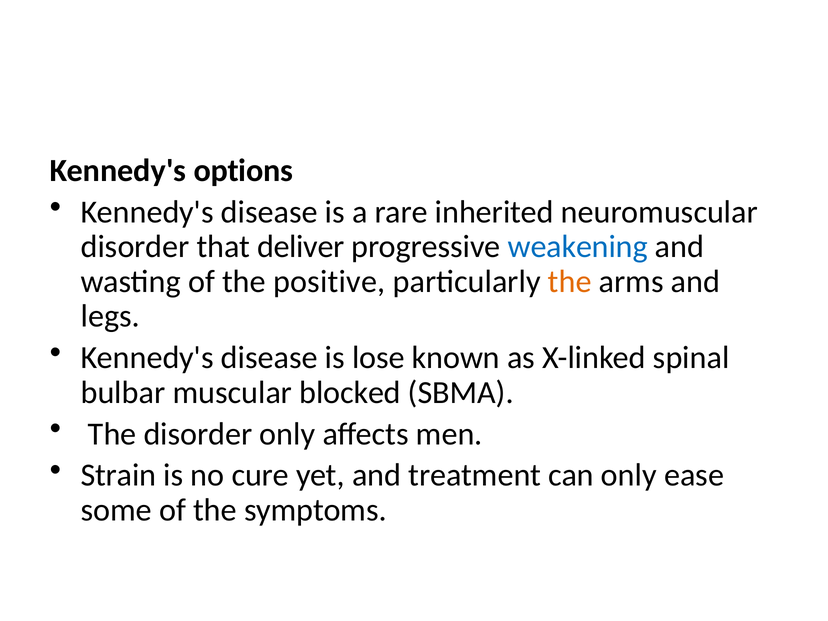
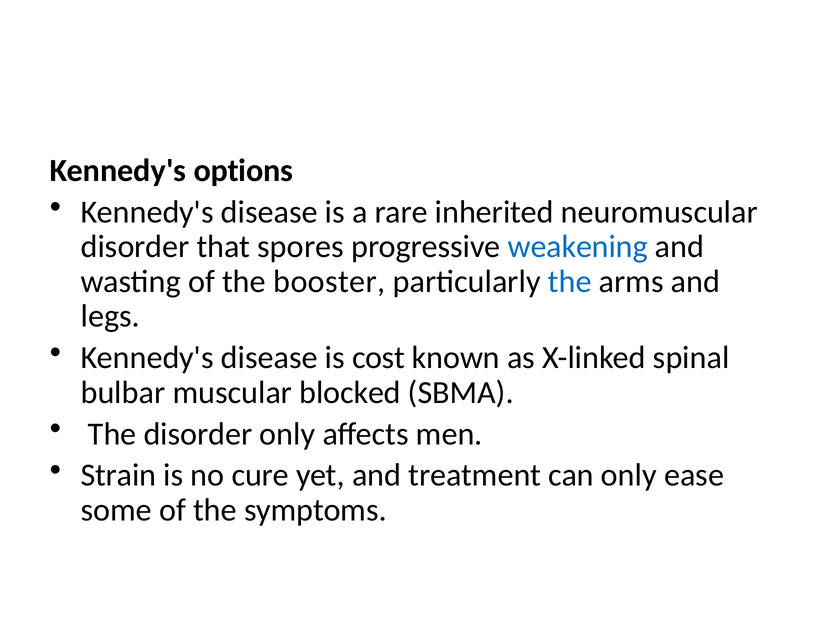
deliver: deliver -> spores (301, 247)
positive: positive -> booster (329, 282)
the colour: orange -> blue (570, 282)
lose: lose -> cost (378, 358)
